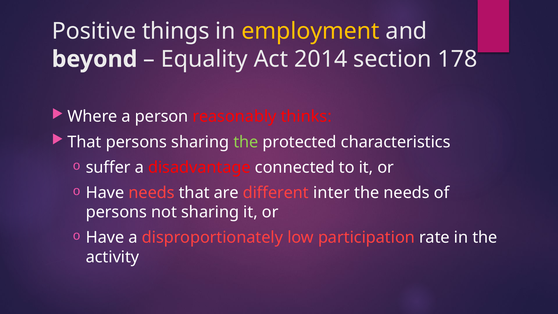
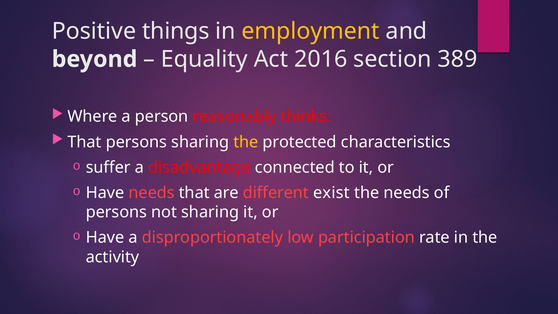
2014: 2014 -> 2016 (321, 59)
178: 178 -> 389 (457, 59)
the colour: light green -> yellow (246, 142)
inter: inter -> exist (331, 193)
